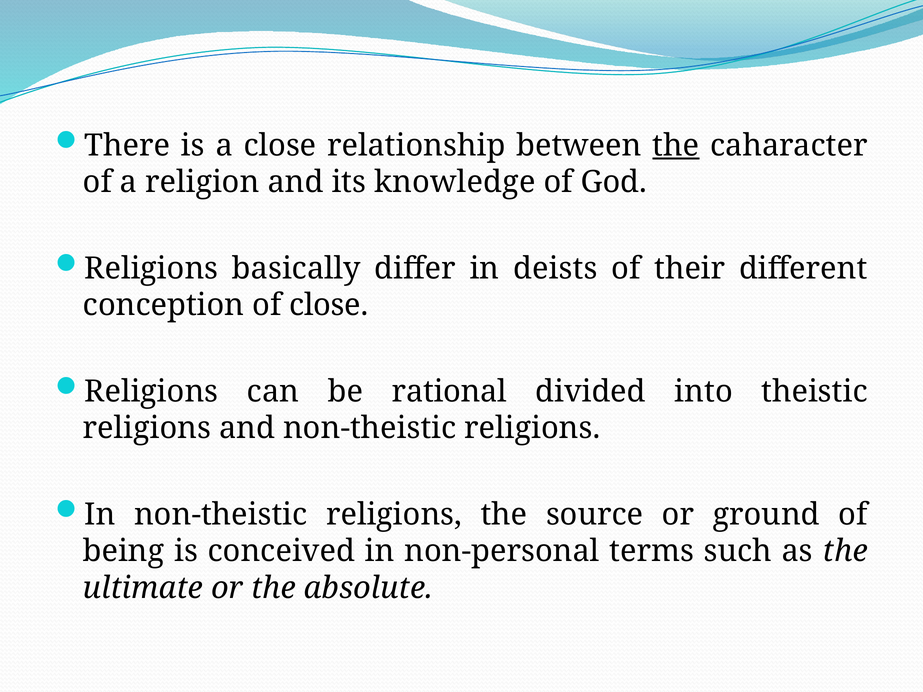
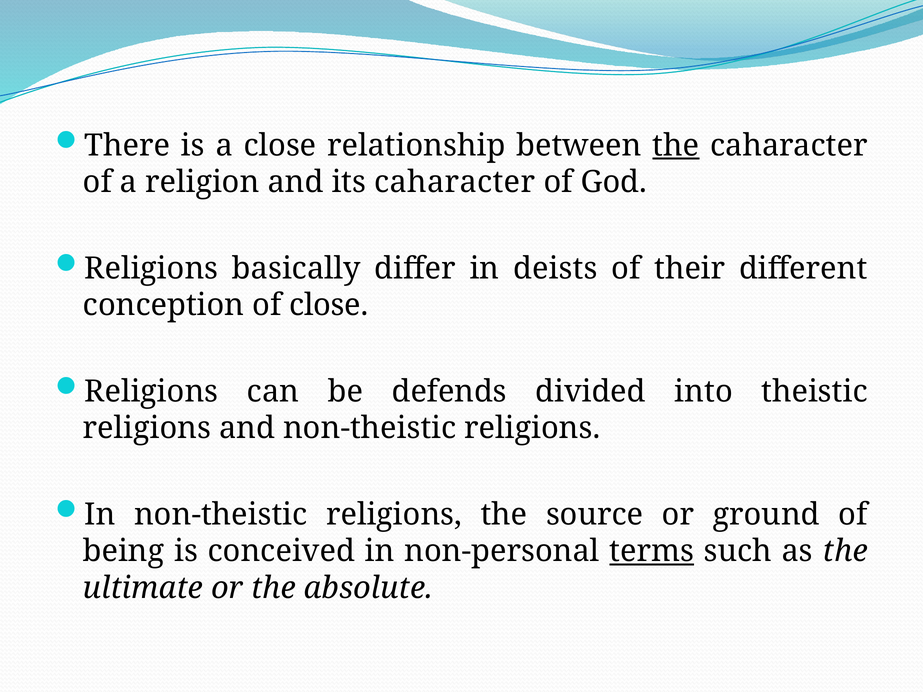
its knowledge: knowledge -> caharacter (455, 182)
rational: rational -> defends (449, 391)
terms underline: none -> present (652, 551)
